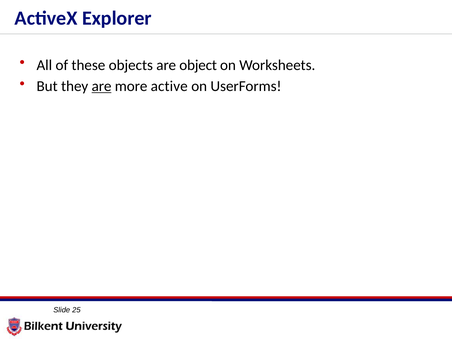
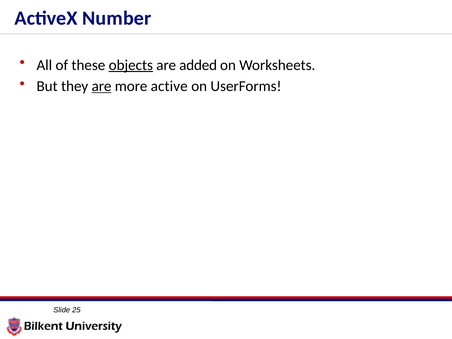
Explorer: Explorer -> Number (117, 18)
objects underline: none -> present (131, 65)
object: object -> added (198, 65)
